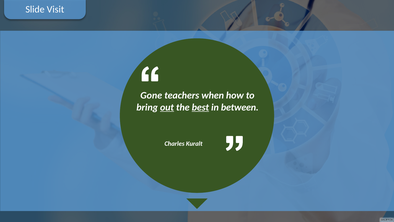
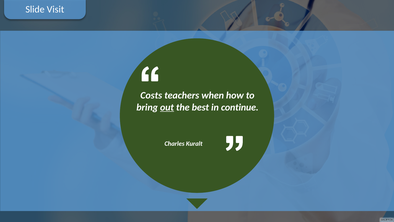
Gone: Gone -> Costs (151, 95)
best underline: present -> none (200, 107)
between: between -> continue (240, 107)
